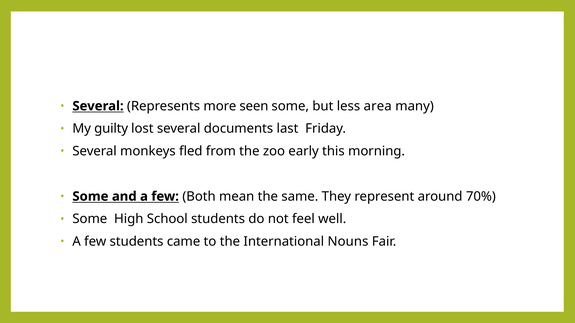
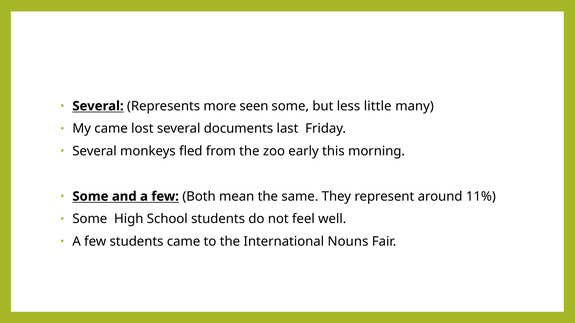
area: area -> little (378, 106)
My guilty: guilty -> came (111, 129)
70%: 70% -> 11% (481, 197)
